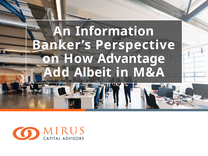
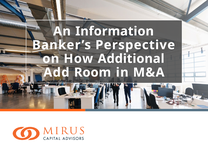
Advantage: Advantage -> Additional (131, 59)
Albeit: Albeit -> Room (93, 72)
